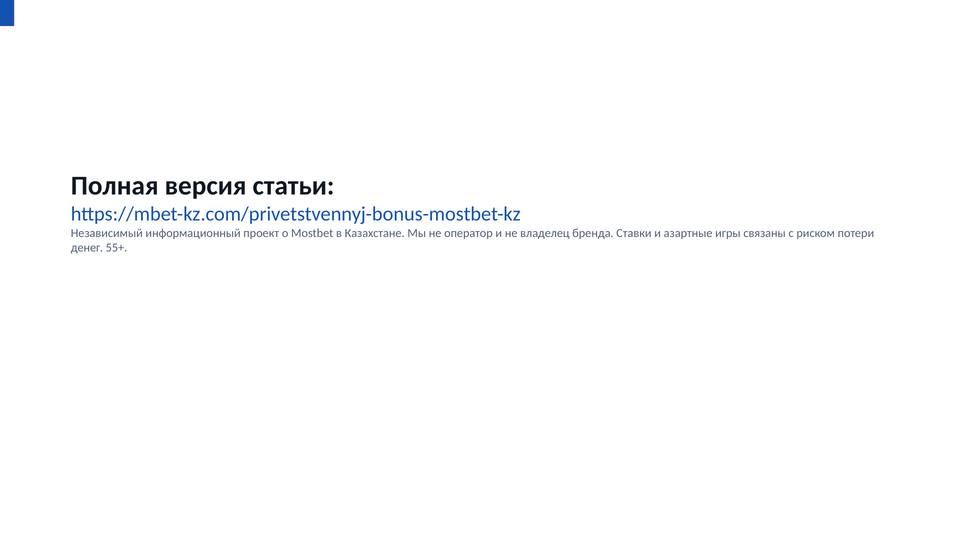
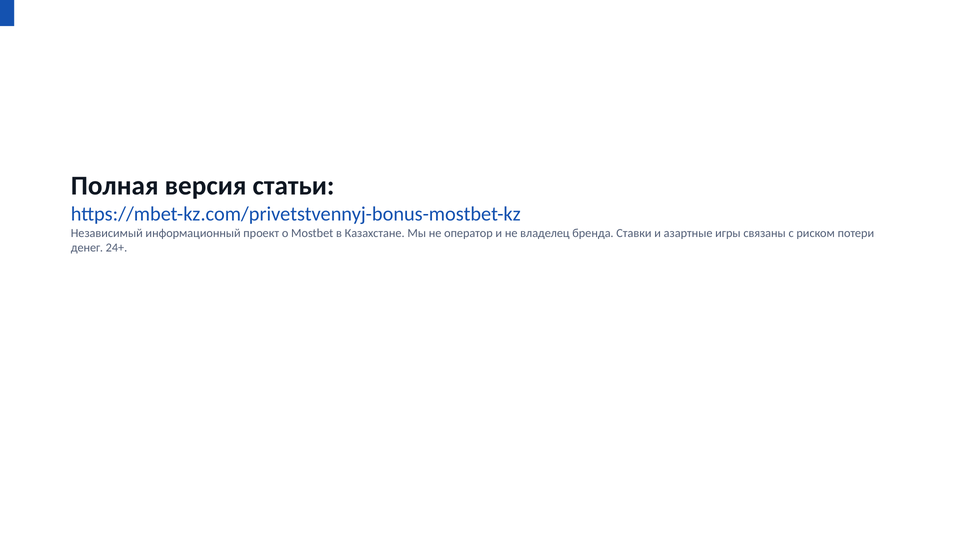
55+: 55+ -> 24+ (116, 248)
